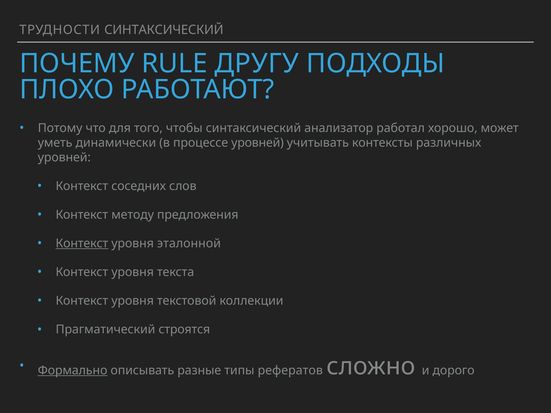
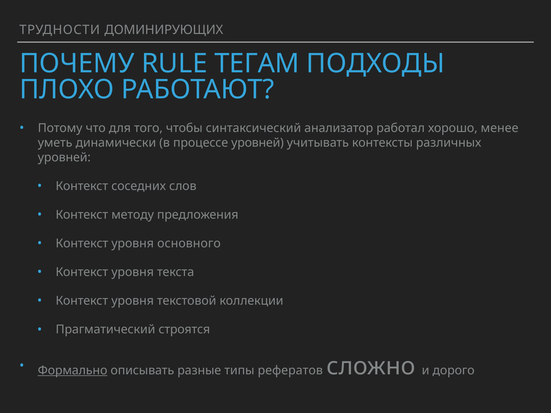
ТРУДНОСТИ СИНТАКСИЧЕСКИЙ: СИНТАКСИЧЕСКИЙ -> ДОМИНИРУЮЩИХ (164, 30)
ДРУГУ: ДРУГУ -> ТЕГАМ (257, 64)
может: может -> менее (500, 128)
Контекст underline: present -> none (82, 244)
эталонной: эталонной -> основного (189, 244)
